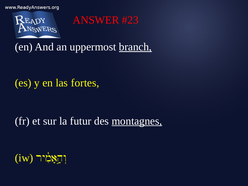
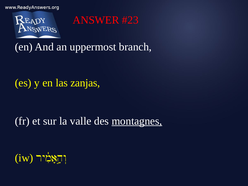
branch underline: present -> none (135, 47)
fortes: fortes -> zanjas (85, 83)
futur: futur -> valle (81, 121)
